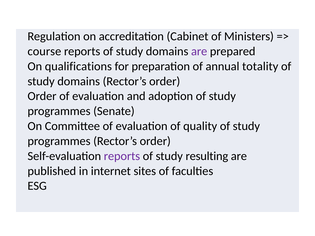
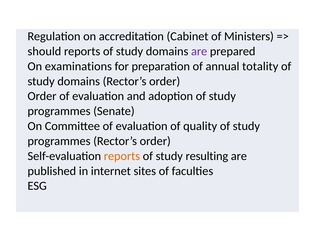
course: course -> should (44, 51)
qualifications: qualifications -> examinations (78, 66)
reports colour: purple -> orange (122, 156)
